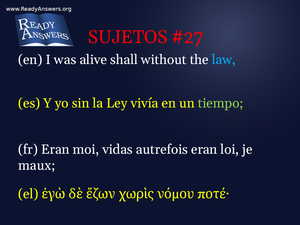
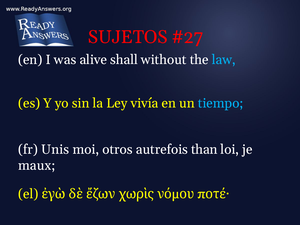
tiempo colour: light green -> light blue (221, 103)
fr Eran: Eran -> Unis (55, 149)
vidas: vidas -> otros (117, 149)
autrefois eran: eran -> than (204, 149)
